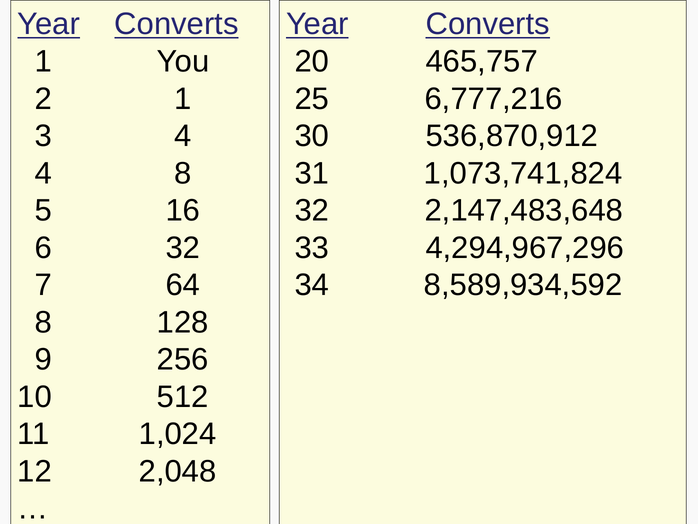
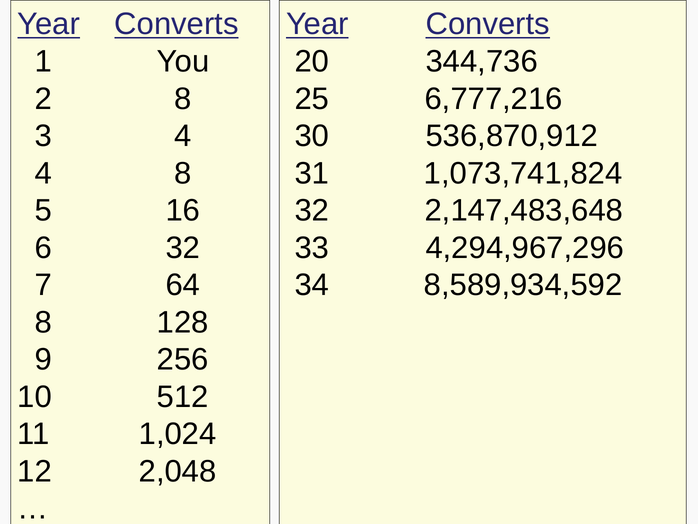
465,757: 465,757 -> 344,736 (482, 61)
2 1: 1 -> 8 (183, 99)
